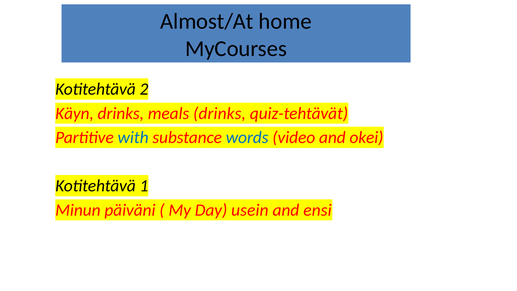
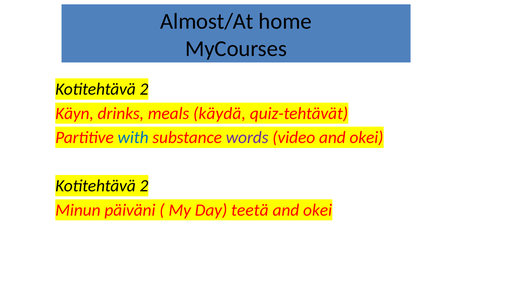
meals drinks: drinks -> käydä (219, 113)
words colour: blue -> purple (247, 137)
1: 1 -> 2 (144, 186)
usein: usein -> teetä (250, 210)
ensi: ensi -> okei (318, 210)
